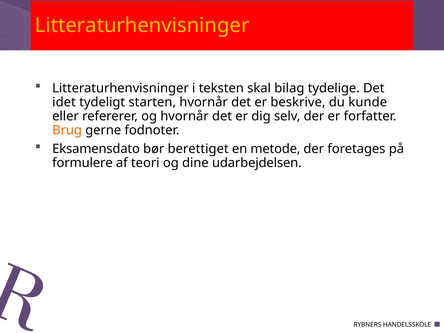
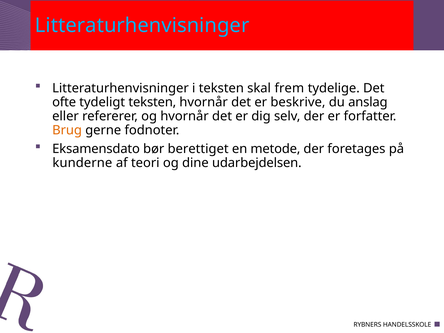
Litteraturhenvisninger colour: yellow -> light blue (142, 25)
bilag: bilag -> frem (289, 88)
idet: idet -> ofte (64, 102)
tydeligt starten: starten -> teksten (152, 102)
kunde: kunde -> anslag (368, 102)
formulere: formulere -> kunderne (82, 163)
